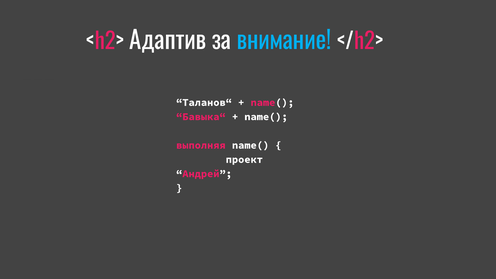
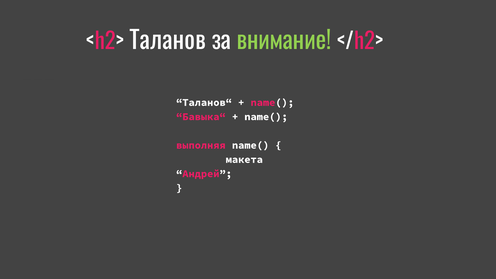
Адаптив: Адаптив -> Таланов (168, 41)
внимание colour: light blue -> light green (284, 41)
проект: проект -> макета (244, 159)
